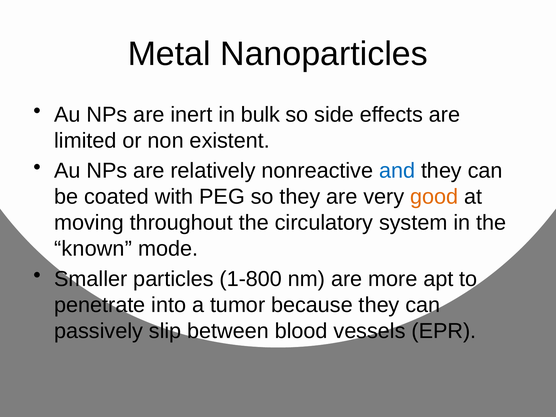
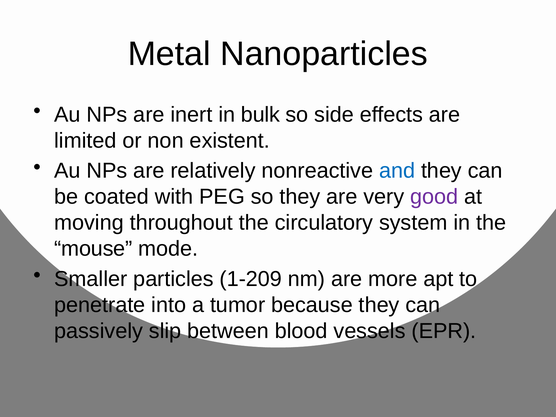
good colour: orange -> purple (434, 197)
known: known -> mouse (93, 249)
1-800: 1-800 -> 1-209 (251, 279)
